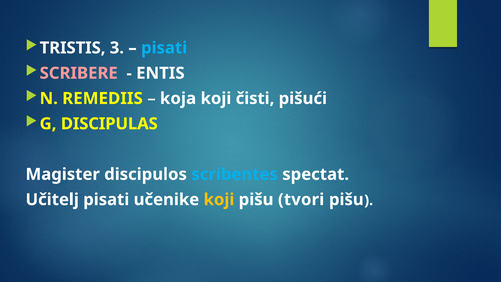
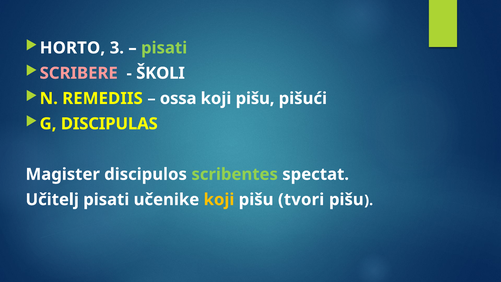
TRISTIS: TRISTIS -> HORTO (72, 48)
pisati colour: light blue -> light green (164, 48)
ENTIS: ENTIS -> ŠKOLI (160, 73)
koja: koja -> ossa (178, 98)
čisti: čisti -> pišu (255, 98)
scribentes colour: light blue -> light green (235, 174)
